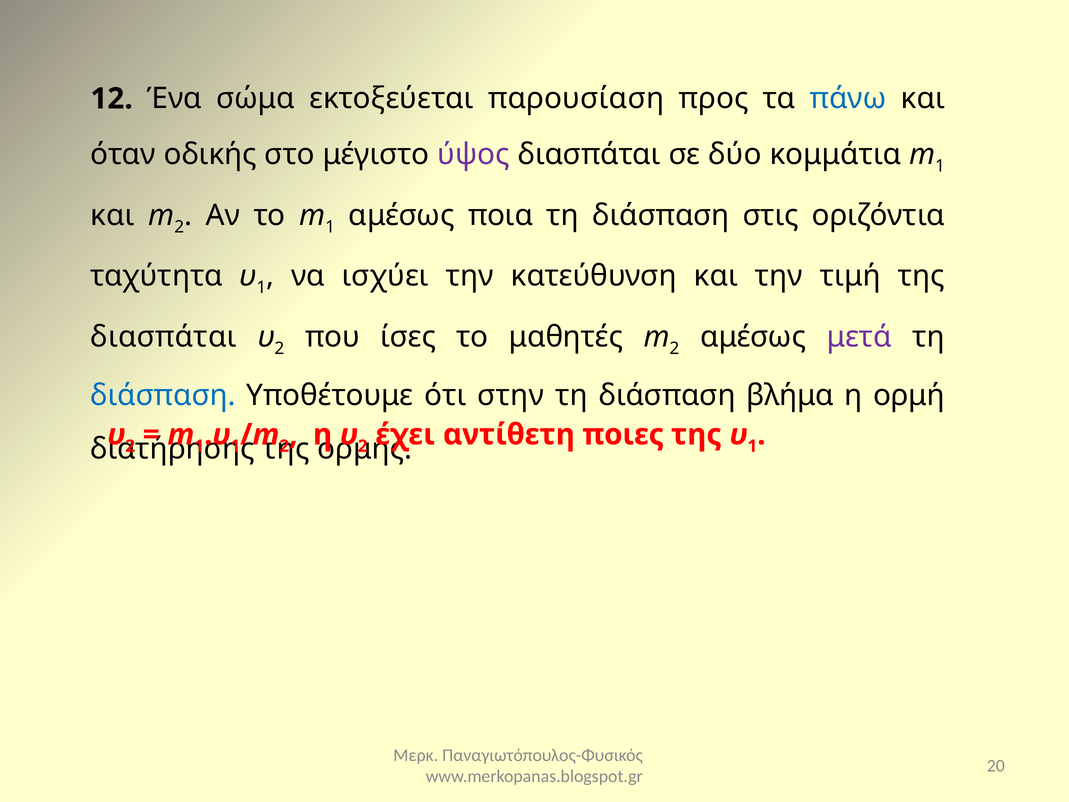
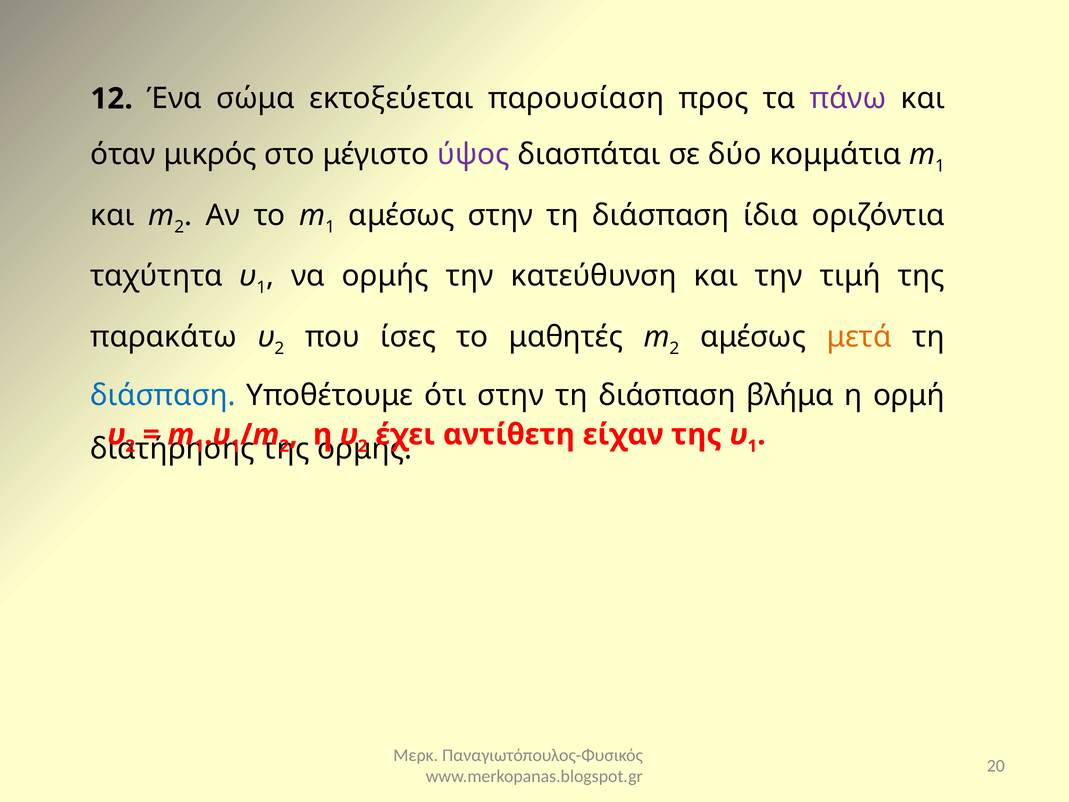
πάνω colour: blue -> purple (848, 99)
οδικής: οδικής -> μικρός (210, 155)
αμέσως ποια: ποια -> στην (501, 215)
στις: στις -> ίδια (771, 215)
να ισχύει: ισχύει -> ορμής (385, 276)
διασπάται: διασπάται -> παρακάτω (164, 337)
μετά colour: purple -> orange (859, 337)
ποιες: ποιες -> είχαν (623, 434)
